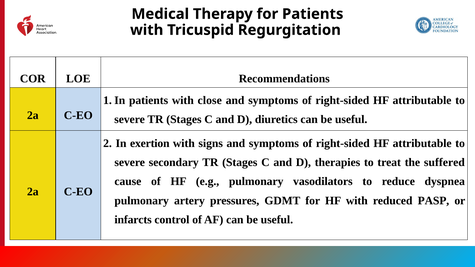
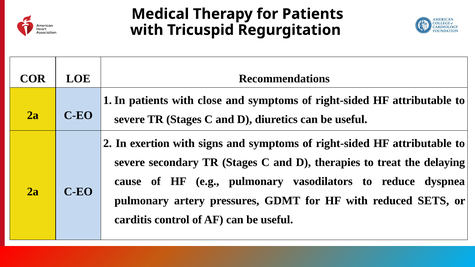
suffered: suffered -> delaying (444, 162)
PASP: PASP -> SETS (433, 201)
infarcts: infarcts -> carditis (133, 220)
